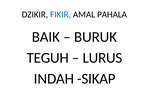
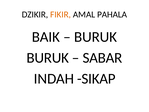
FIKIR colour: blue -> orange (61, 14)
TEGUH: TEGUH -> BURUK (48, 58)
LURUS: LURUS -> SABAR (102, 58)
